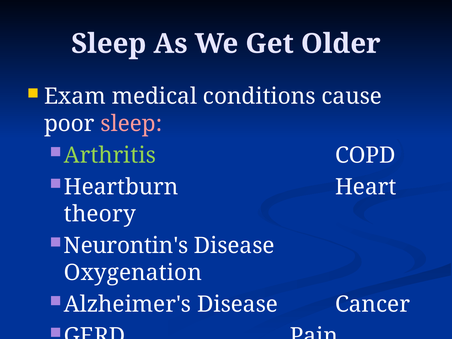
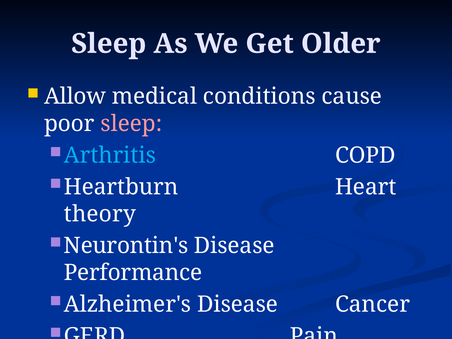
Exam: Exam -> Allow (75, 97)
Arthritis colour: light green -> light blue (110, 155)
Oxygenation: Oxygenation -> Performance (133, 273)
